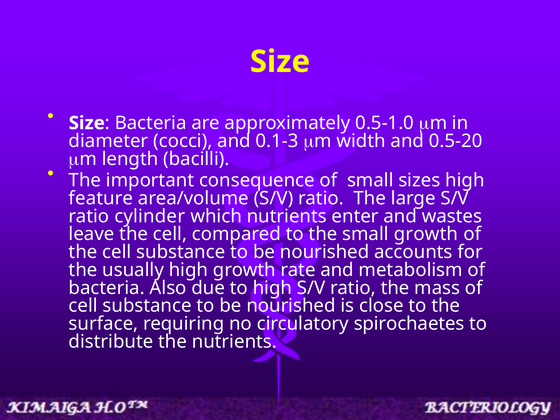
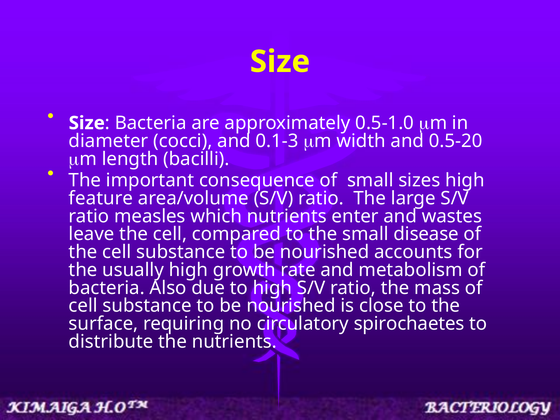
cylinder: cylinder -> measles (150, 216)
small growth: growth -> disease (426, 234)
